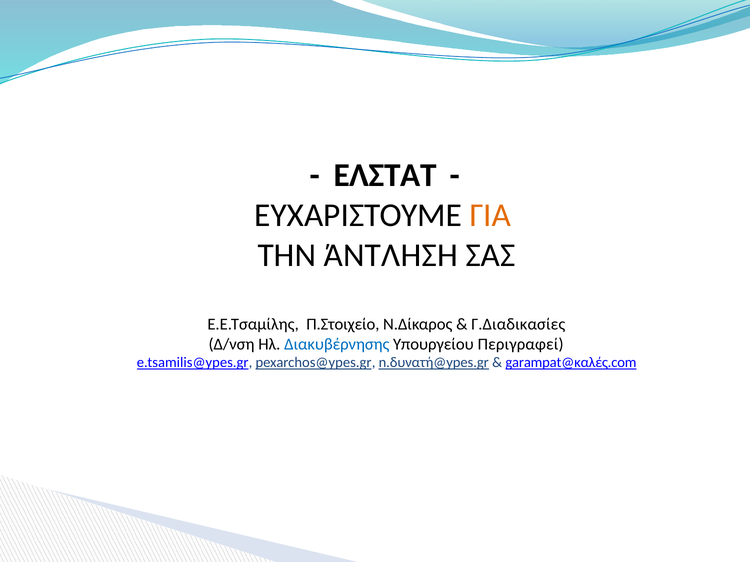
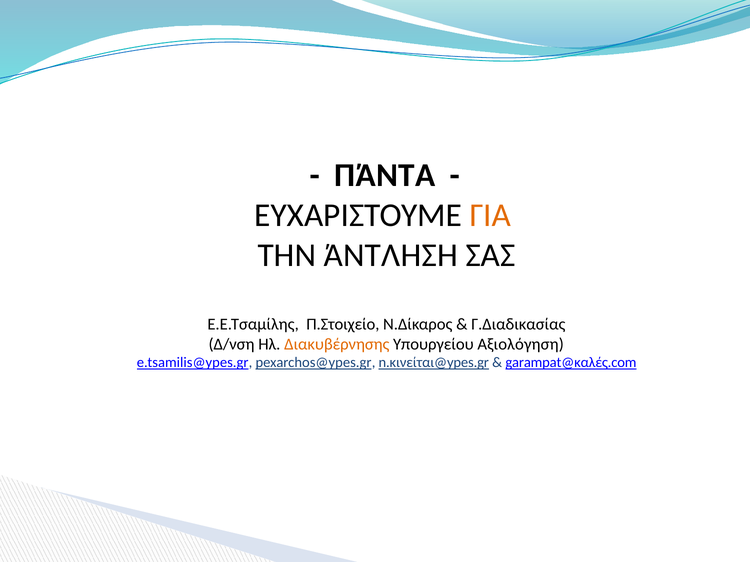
ΕΛΣΤΑΤ: ΕΛΣΤΑΤ -> ΠΆΝΤΑ (385, 175)
Γ.Διαδικασίες: Γ.Διαδικασίες -> Γ.Διαδικασίας (518, 324)
Διακυβέρνησης colour: blue -> orange (337, 344)
Περιγραφεί: Περιγραφεί -> Αξιολόγηση (521, 344)
n.δυνατή@ypes.gr: n.δυνατή@ypes.gr -> n.κινείται@ypes.gr (434, 363)
